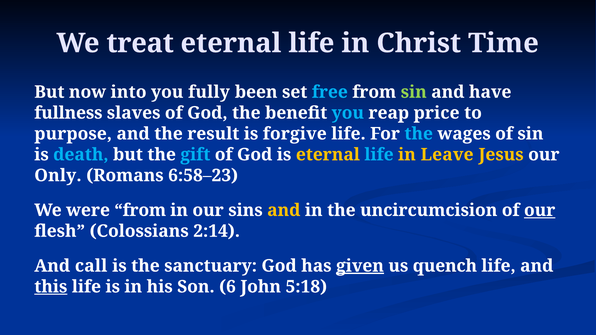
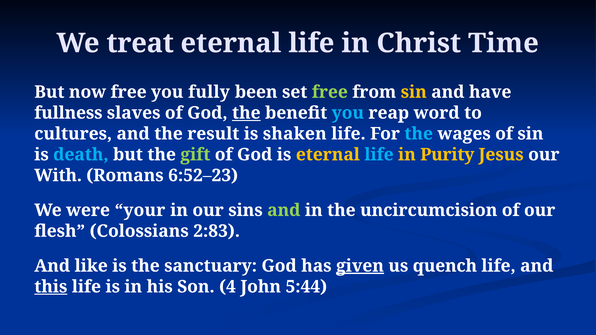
now into: into -> free (129, 92)
free colour: light blue -> light green (330, 92)
sin colour: light green -> yellow (414, 92)
the underline: none -> present (246, 113)
price: price -> word (437, 113)
purpose: purpose -> cultures (73, 134)
forgive: forgive -> shaken (295, 134)
gift colour: light blue -> light green (195, 155)
Leave: Leave -> Purity (447, 155)
Only: Only -> With (58, 176)
6:58–23: 6:58–23 -> 6:52–23 (203, 176)
were from: from -> your (140, 210)
and colour: yellow -> light green (284, 210)
our underline: present -> none (540, 210)
2:14: 2:14 -> 2:83 (217, 231)
call: call -> like (91, 266)
6: 6 -> 4 (227, 287)
5:18: 5:18 -> 5:44 (306, 287)
